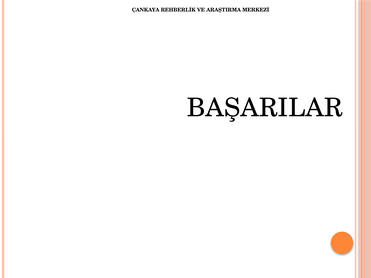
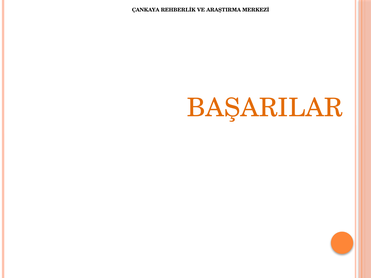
BAŞARILAR colour: black -> orange (265, 108)
